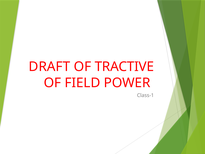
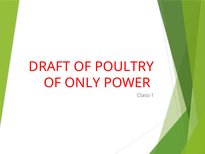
TRACTIVE: TRACTIVE -> POULTRY (124, 67)
FIELD: FIELD -> ONLY (82, 83)
